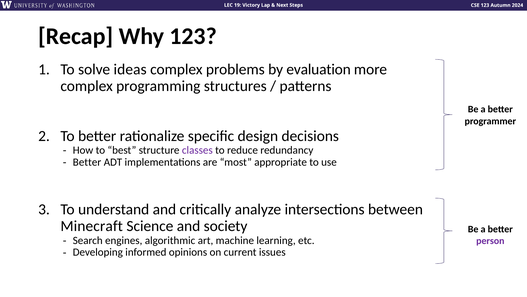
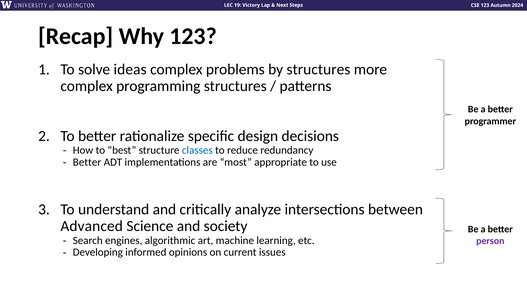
by evaluation: evaluation -> structures (318, 69)
classes colour: purple -> blue (197, 150)
Minecraft: Minecraft -> Advanced (92, 226)
